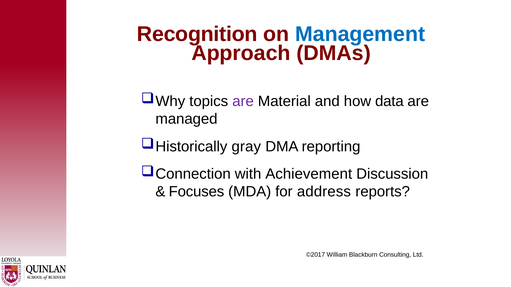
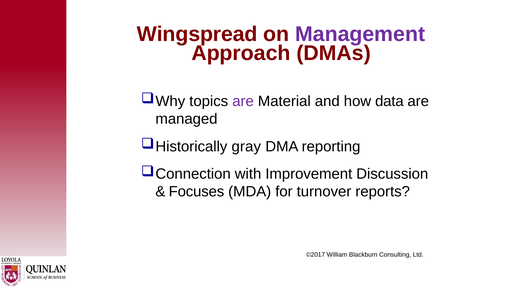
Recognition: Recognition -> Wingspread (197, 34)
Management colour: blue -> purple (360, 34)
Achievement: Achievement -> Improvement (309, 174)
address: address -> turnover (324, 192)
